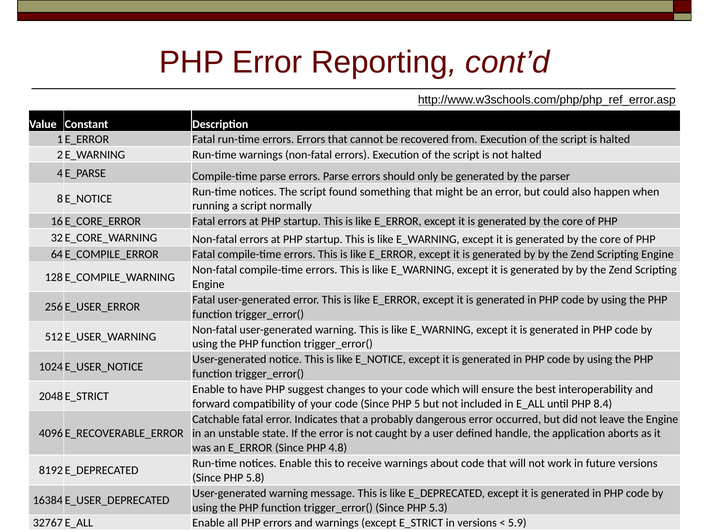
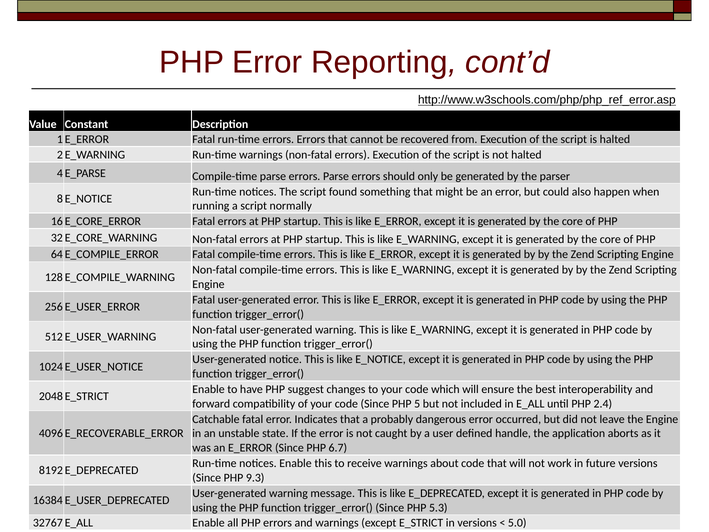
8.4: 8.4 -> 2.4 (603, 404)
4.8: 4.8 -> 6.7 (338, 448)
5.8: 5.8 -> 9.3 (255, 478)
5.9: 5.9 -> 5.0 (517, 523)
